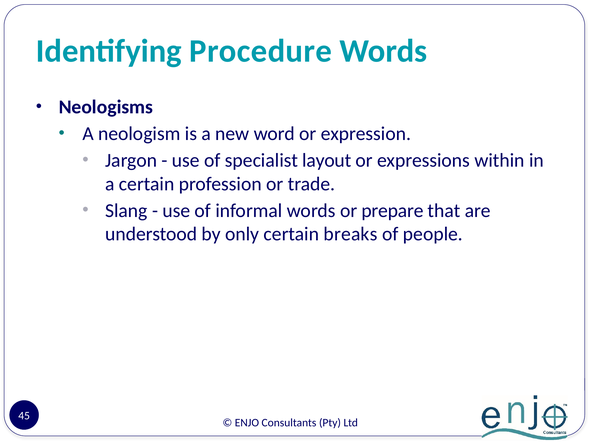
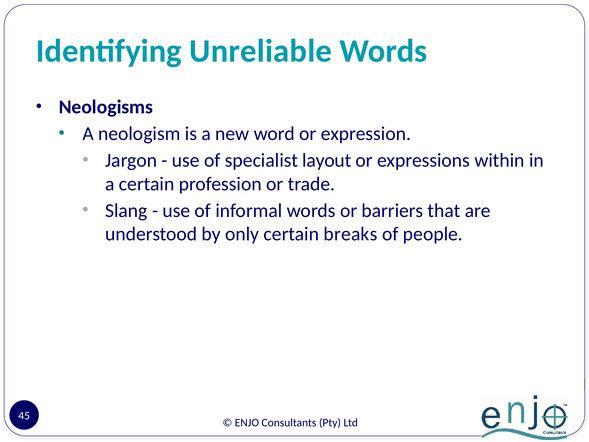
Procedure: Procedure -> Unreliable (261, 51)
prepare: prepare -> barriers (392, 210)
